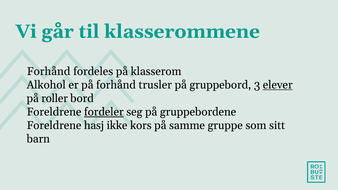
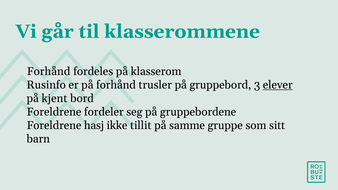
Alkohol: Alkohol -> Rusinfo (46, 85)
roller: roller -> kjent (54, 99)
fordeler underline: present -> none (104, 112)
kors: kors -> tillit (141, 126)
